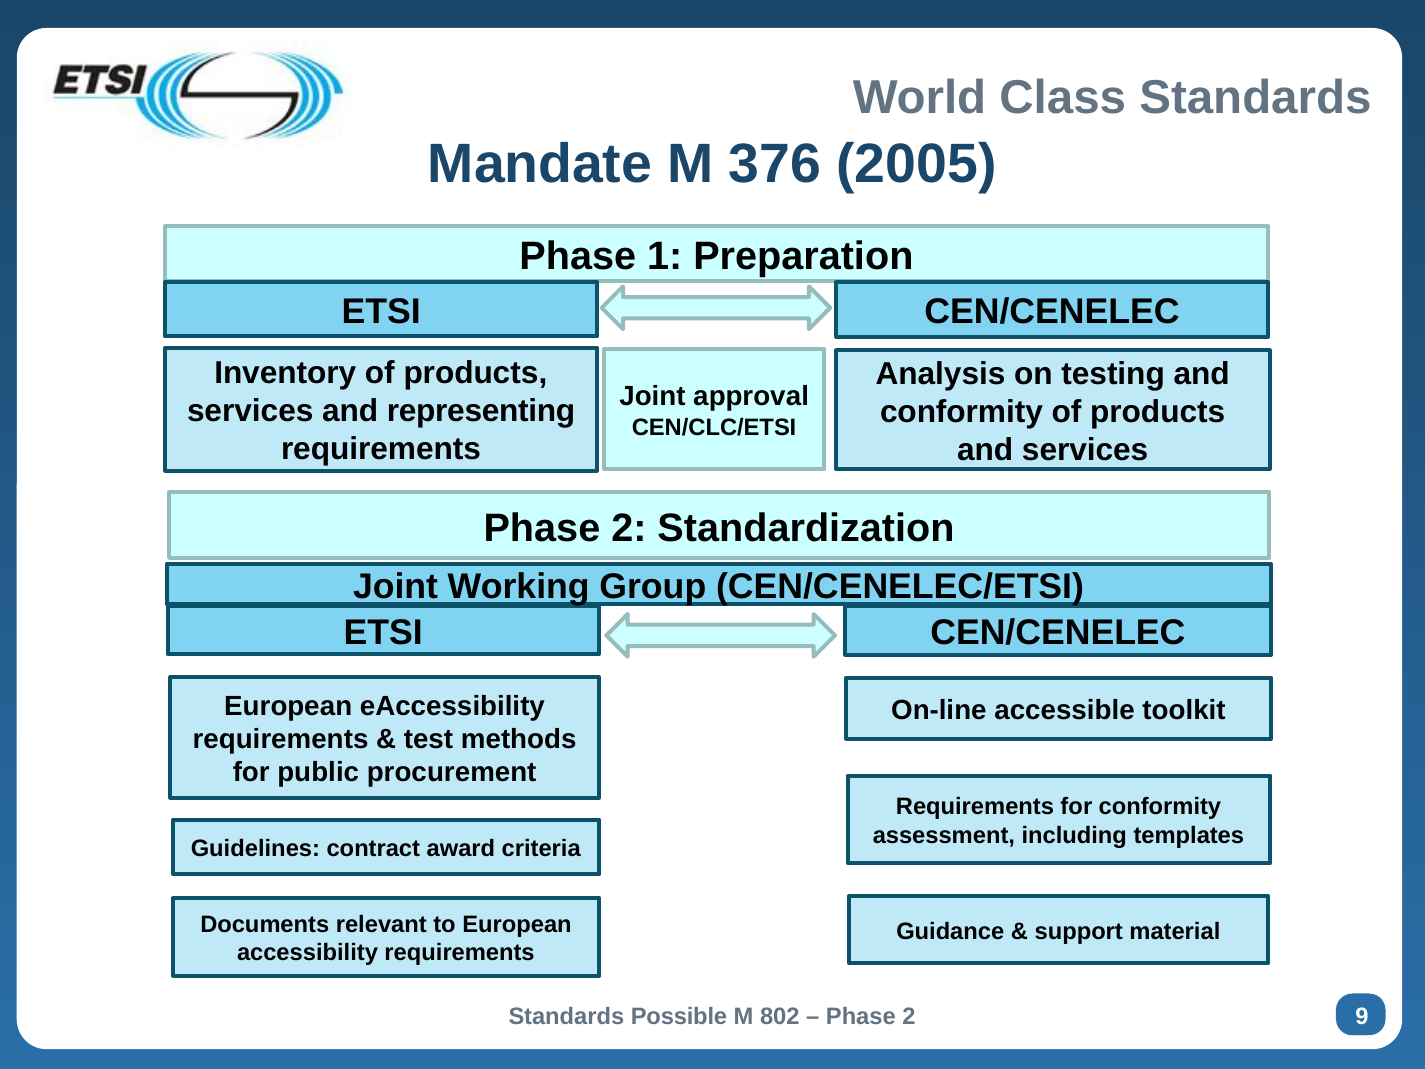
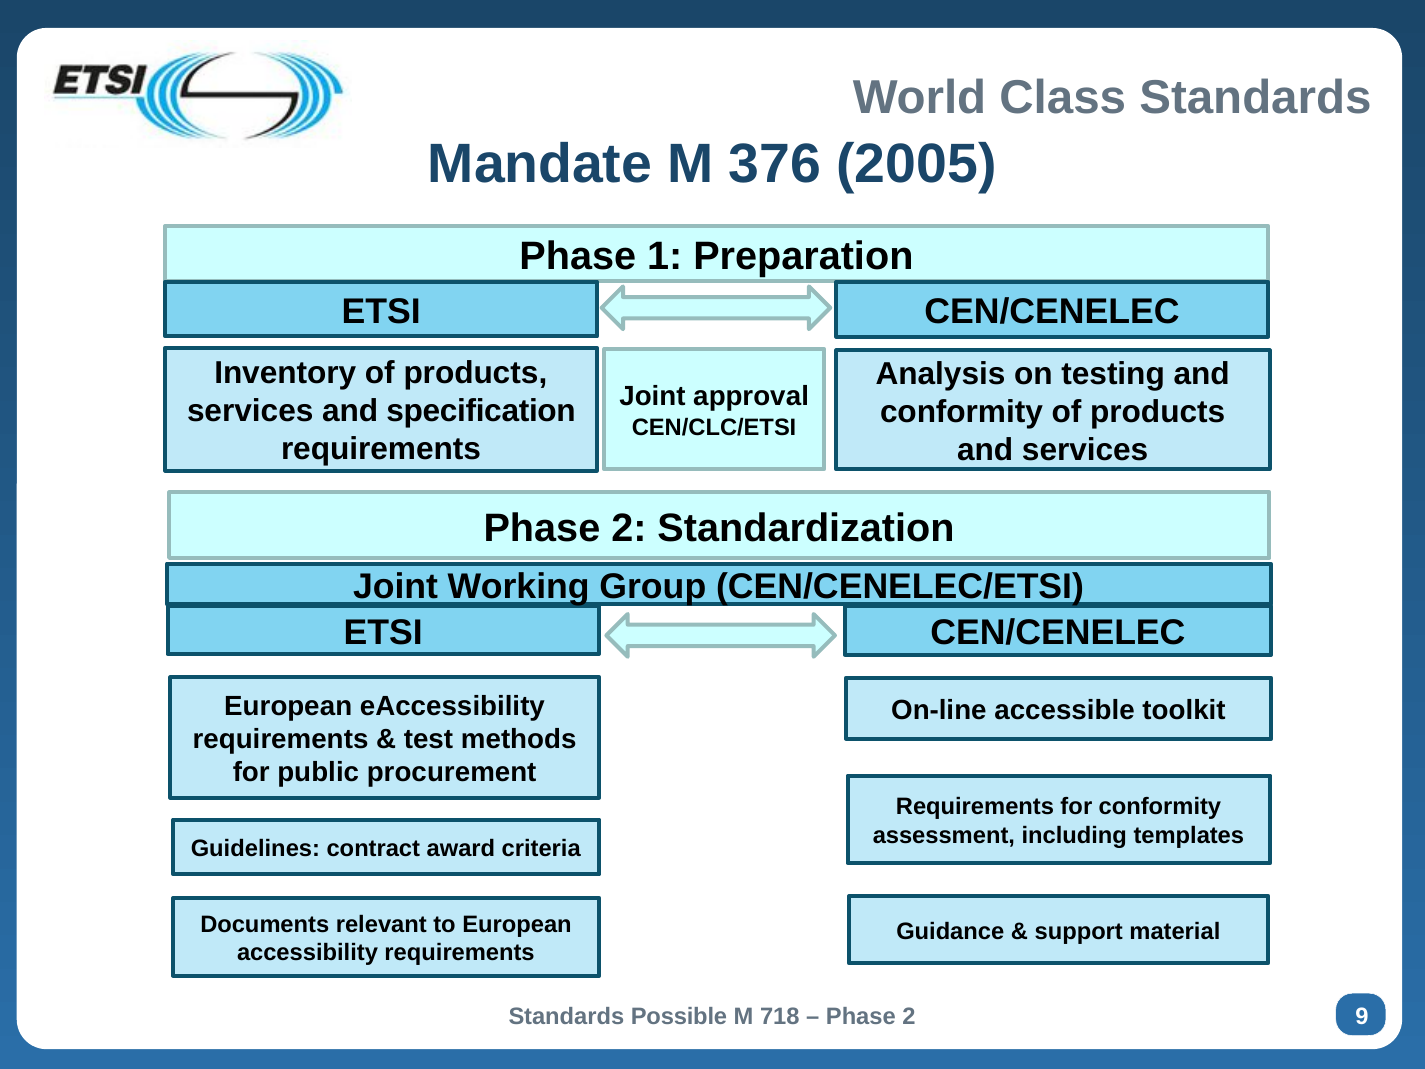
representing: representing -> specification (481, 411)
802: 802 -> 718 (780, 1017)
